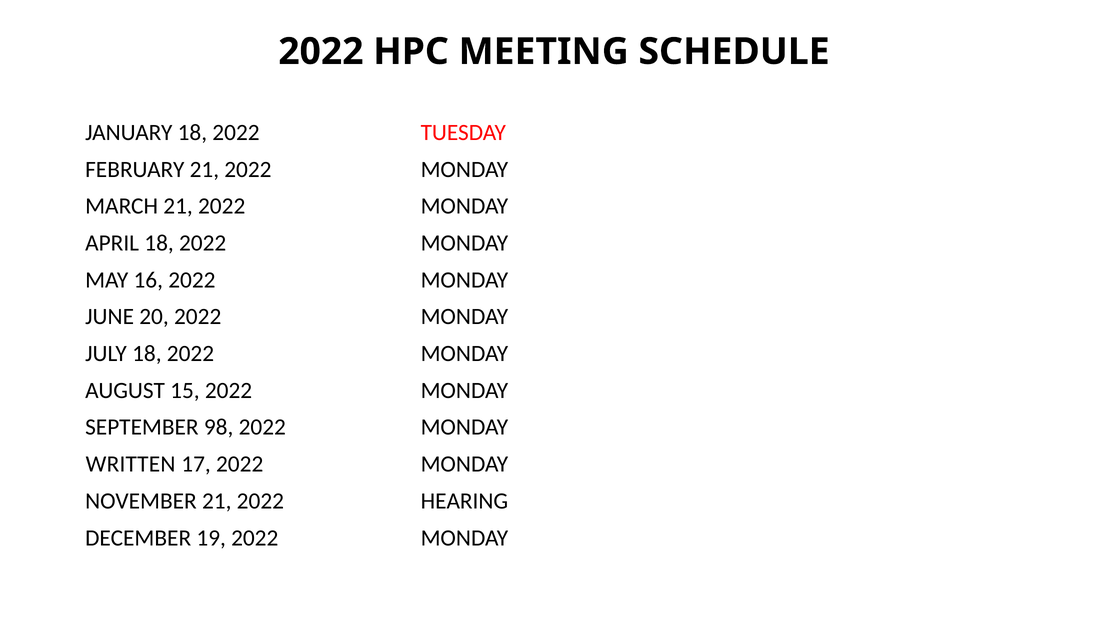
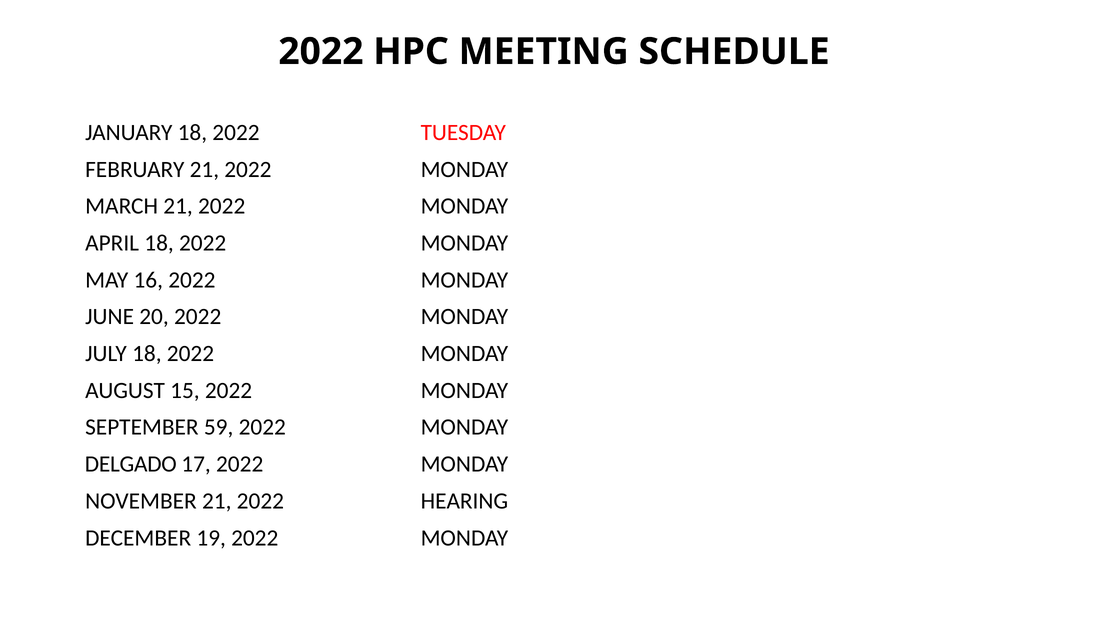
98: 98 -> 59 (219, 427)
WRITTEN: WRITTEN -> DELGADO (131, 464)
